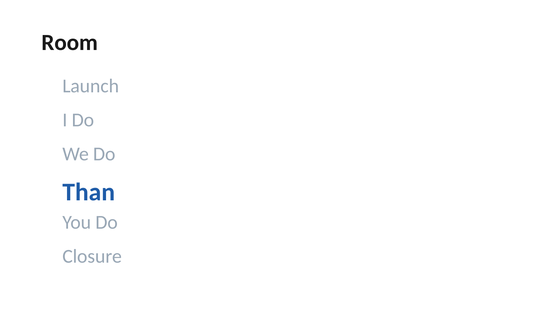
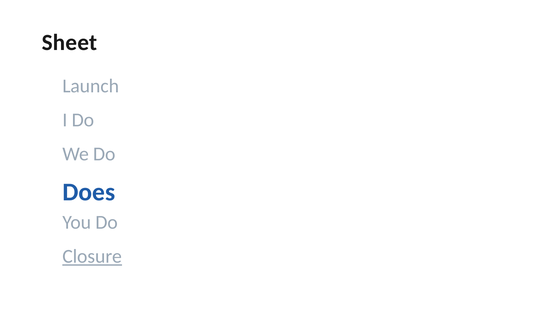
Room: Room -> Sheet (70, 43)
Than: Than -> Does (89, 192)
Closure underline: none -> present (92, 257)
